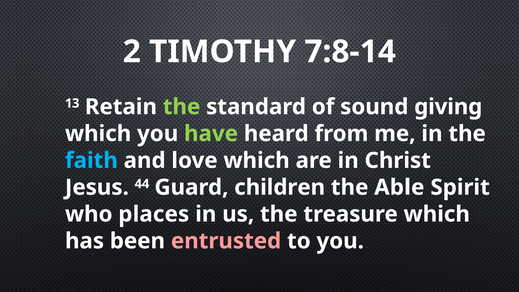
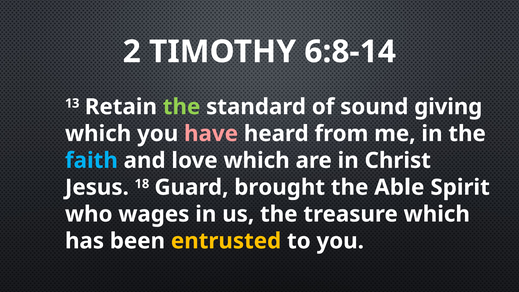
7:8-14: 7:8-14 -> 6:8-14 (350, 52)
have colour: light green -> pink (211, 134)
44: 44 -> 18 (142, 184)
children: children -> brought (280, 187)
places: places -> wages (154, 214)
entrusted colour: pink -> yellow (226, 241)
